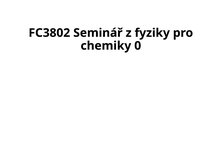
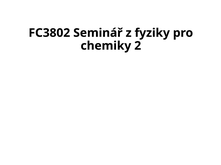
0: 0 -> 2 (138, 46)
